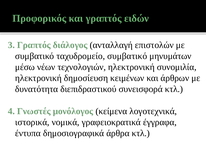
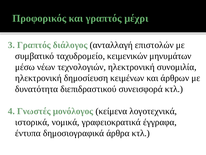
ειδών: ειδών -> μέχρι (136, 18)
ταχυδρομείο συμβατικό: συμβατικό -> κειμενικών (127, 56)
